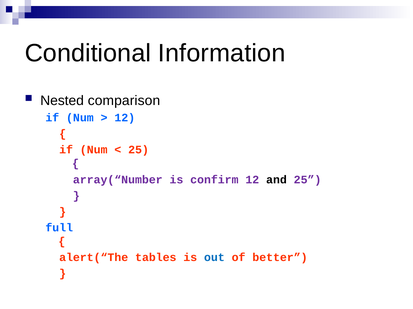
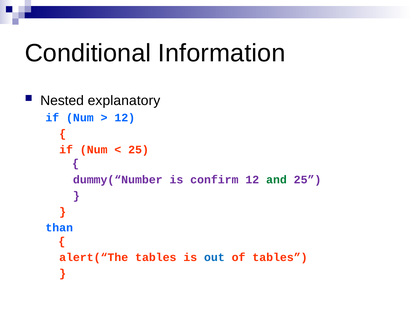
comparison: comparison -> explanatory (124, 101)
array(“Number: array(“Number -> dummy(“Number (118, 180)
and colour: black -> green (276, 180)
full: full -> than (59, 228)
of better: better -> tables (280, 258)
